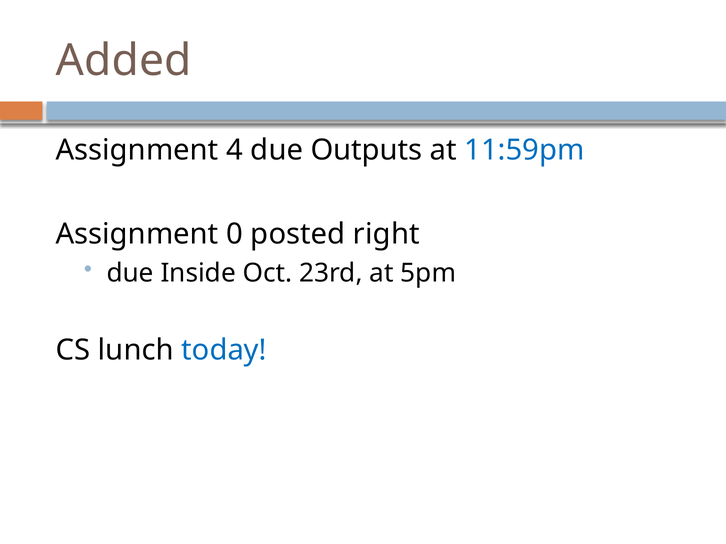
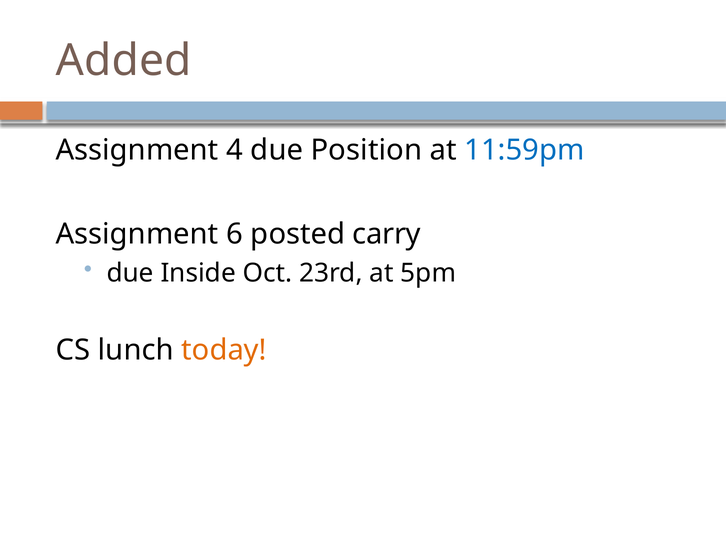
Outputs: Outputs -> Position (366, 150)
0: 0 -> 6 (234, 235)
right: right -> carry (387, 235)
today colour: blue -> orange (224, 351)
